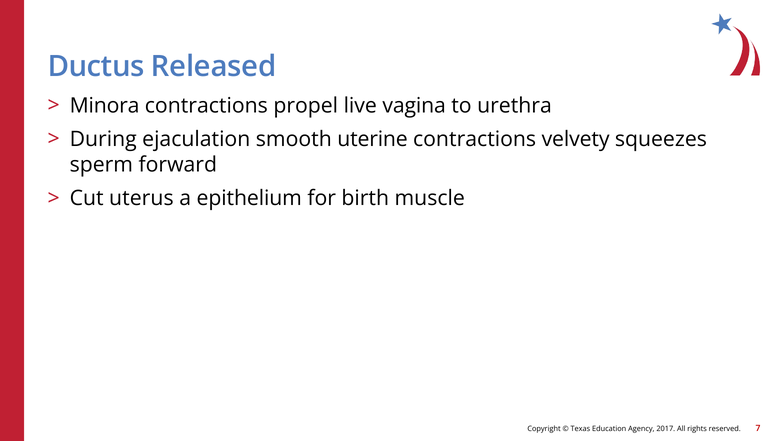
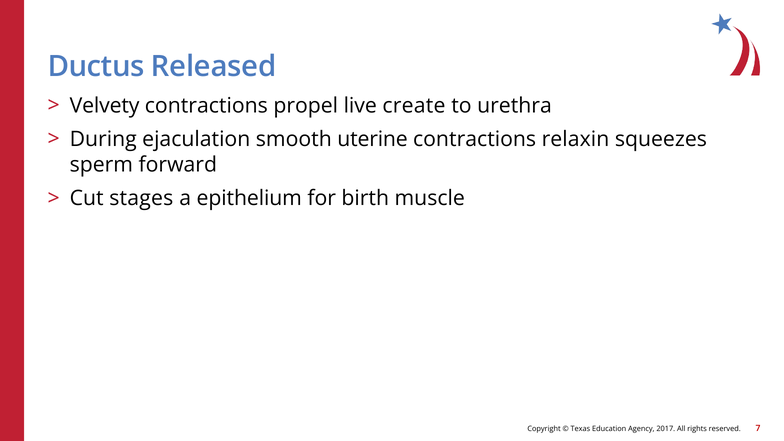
Minora: Minora -> Velvety (105, 106)
vagina: vagina -> create (414, 106)
velvety: velvety -> relaxin (575, 139)
uterus: uterus -> stages (141, 198)
